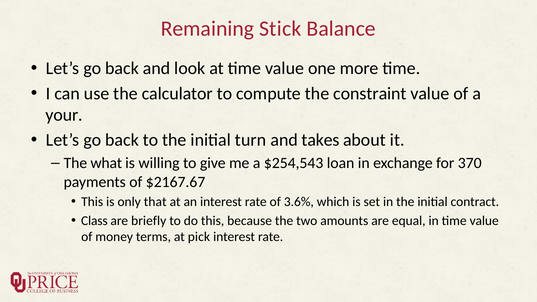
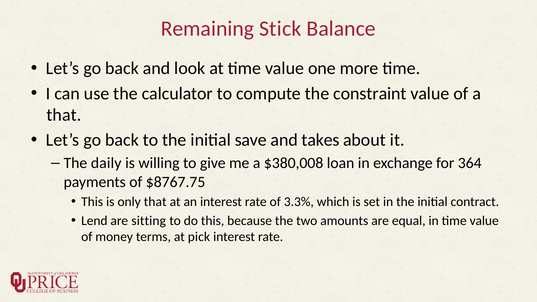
your: your -> that (64, 115)
turn: turn -> save (251, 140)
what: what -> daily (106, 163)
$254,543: $254,543 -> $380,008 (294, 163)
370: 370 -> 364 (470, 163)
$2167.67: $2167.67 -> $8767.75 (176, 182)
3.6%: 3.6% -> 3.3% (299, 202)
Class: Class -> Lend (94, 221)
briefly: briefly -> sitting (149, 221)
